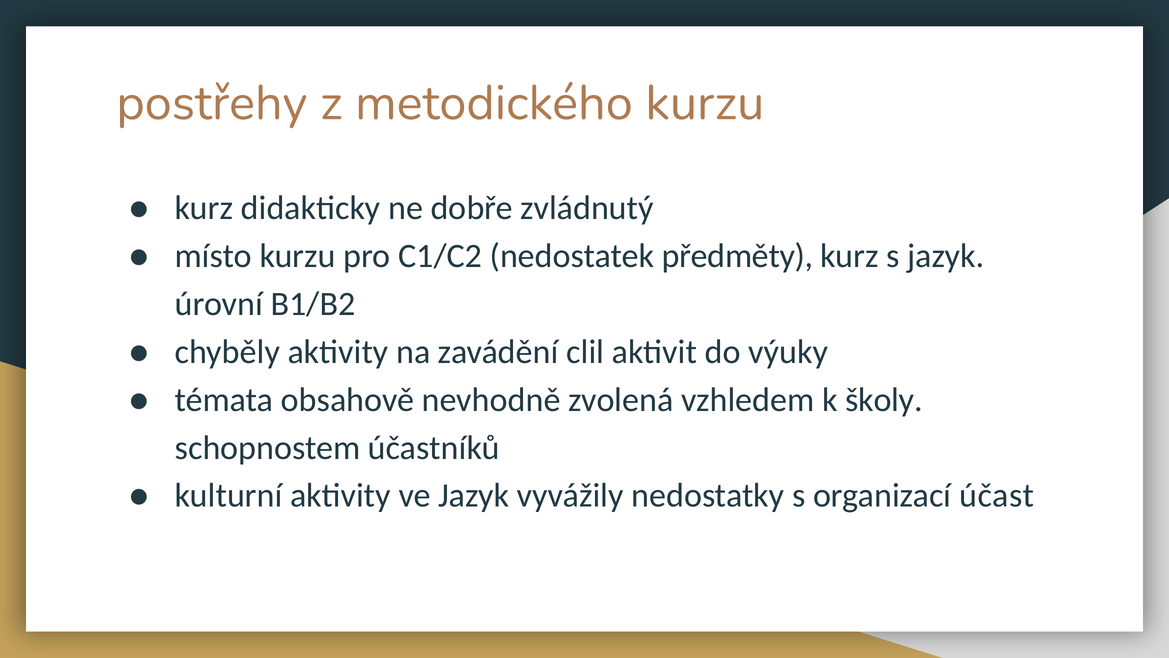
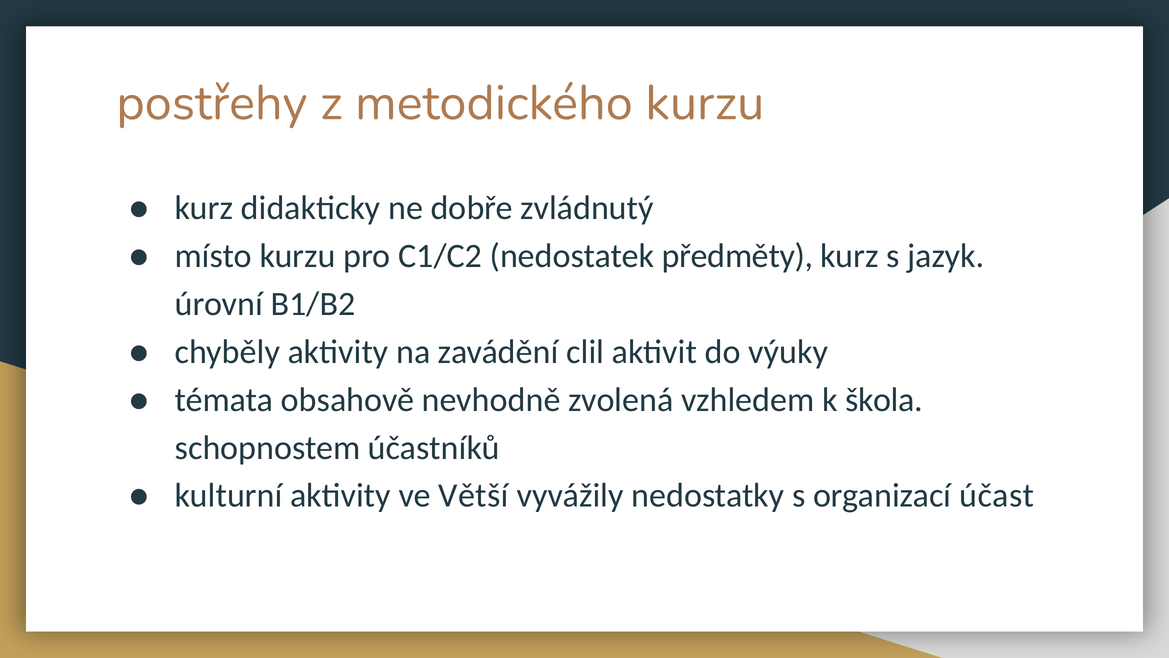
školy: školy -> škola (884, 400)
ve Jazyk: Jazyk -> Větší (473, 495)
